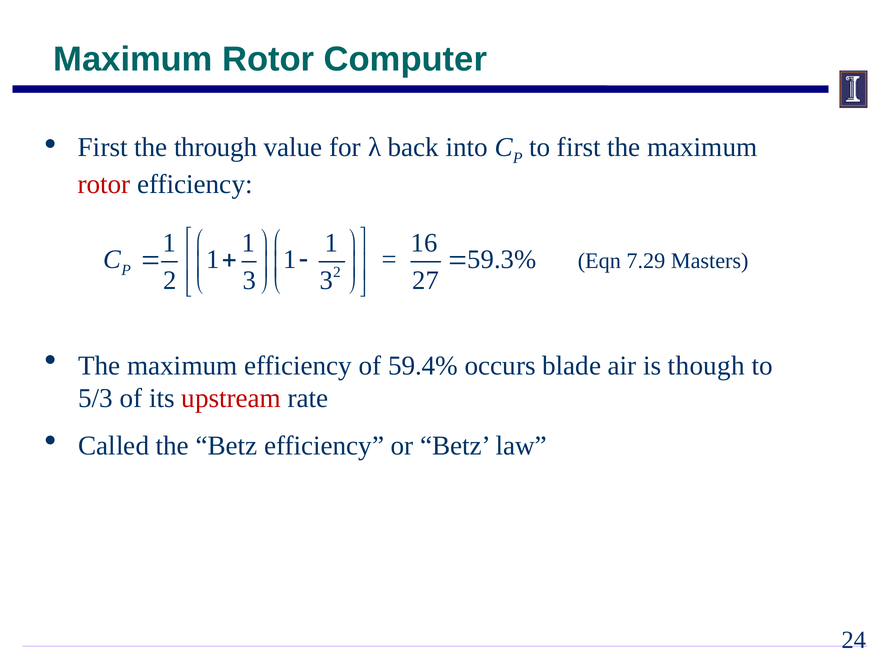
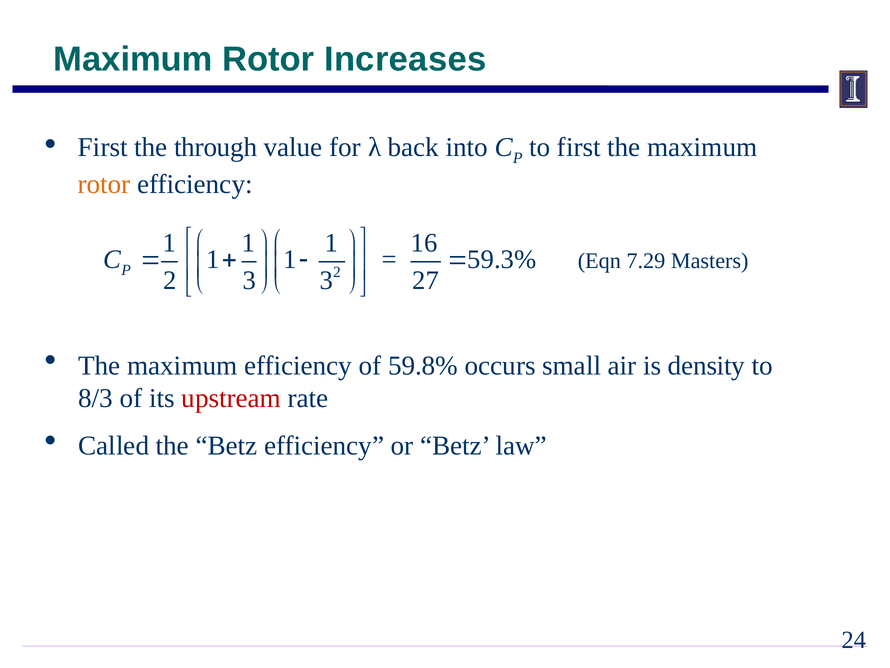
Computer: Computer -> Increases (405, 59)
rotor colour: red -> orange (104, 184)
59.4%: 59.4% -> 59.8% (423, 366)
blade: blade -> small (572, 366)
though: though -> density (707, 366)
5/3: 5/3 -> 8/3 (96, 398)
